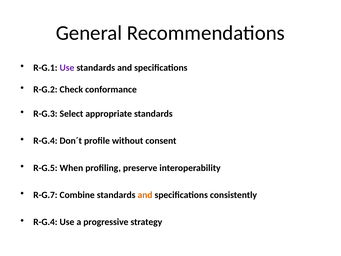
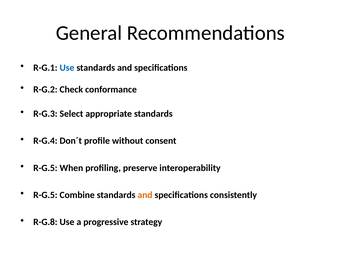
Use colour: purple -> blue (67, 68)
R-G.7: R-G.7 -> R-G.5 (45, 195)
R-G.4: R-G.4 -> R-G.8 (45, 222)
